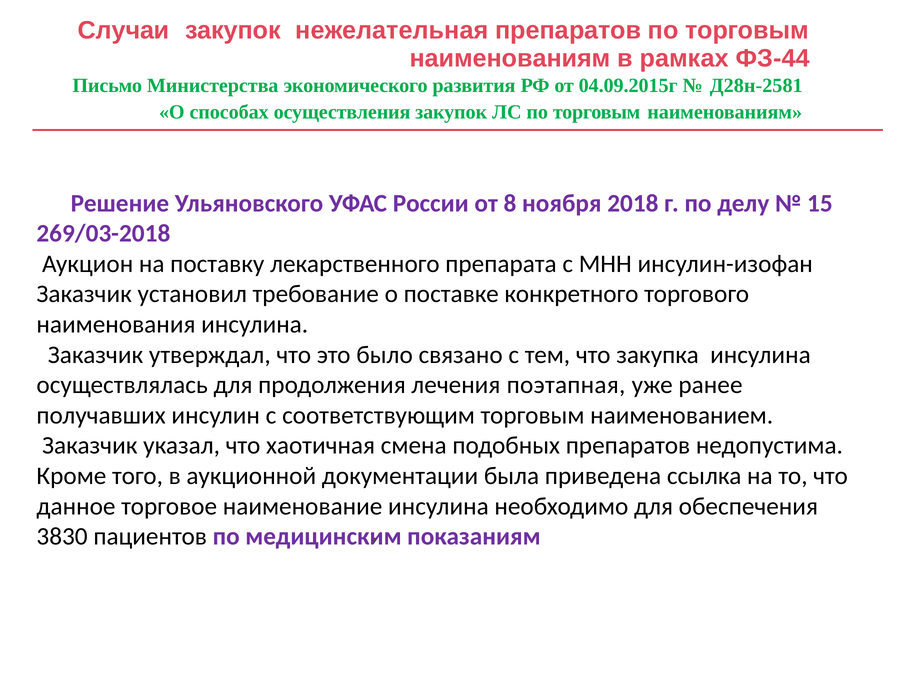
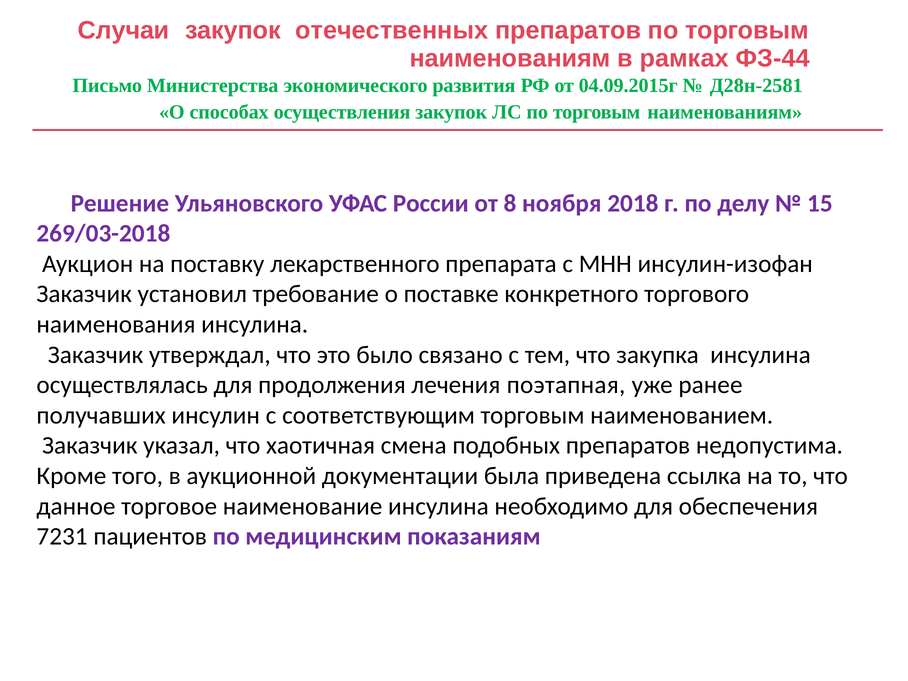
нежелательная: нежелательная -> отечественных (392, 30)
3830: 3830 -> 7231 (62, 536)
